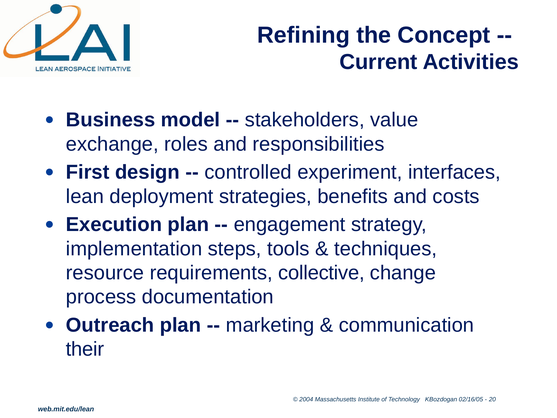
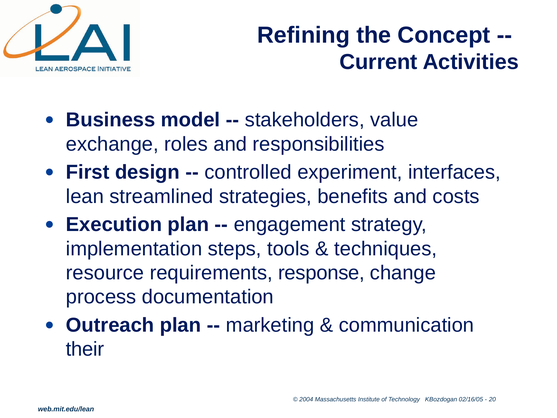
deployment: deployment -> streamlined (161, 196)
collective: collective -> response (321, 273)
